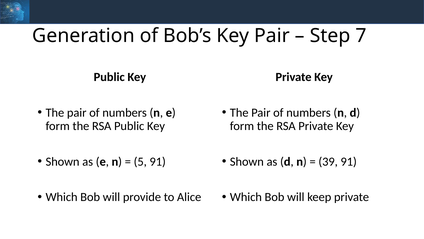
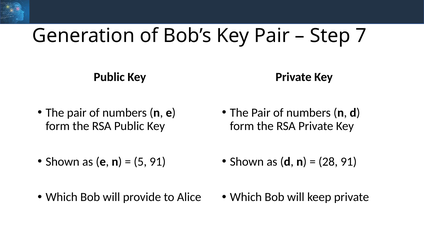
39: 39 -> 28 (328, 161)
